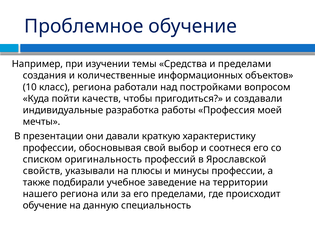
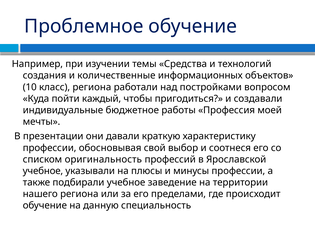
и пределами: пределами -> технологий (245, 64)
качеств: качеств -> каждый (102, 99)
разработка: разработка -> бюджетное (132, 110)
свойств: свойств -> учебное (43, 171)
